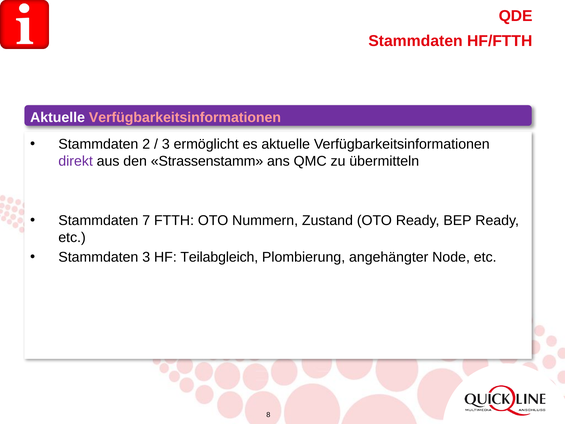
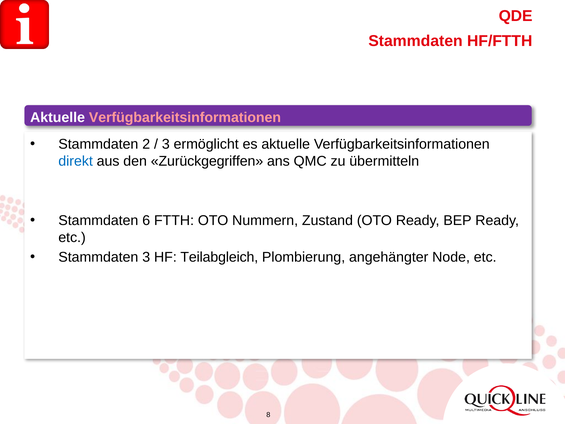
direkt colour: purple -> blue (76, 161)
Strassenstamm: Strassenstamm -> Zurückgegriffen (207, 161)
7: 7 -> 6 (146, 220)
